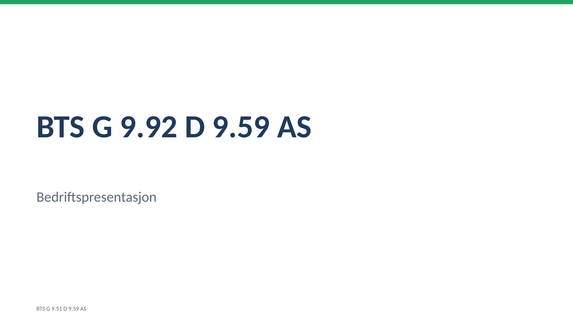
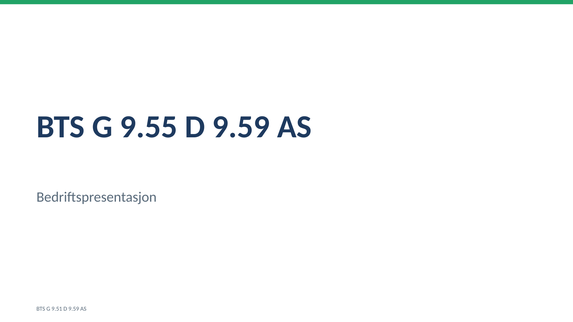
9.92: 9.92 -> 9.55 (149, 127)
